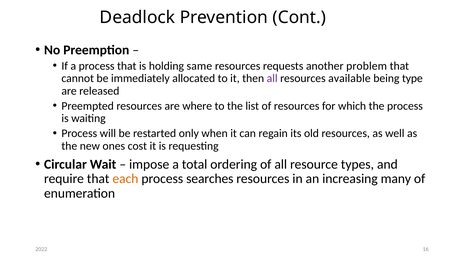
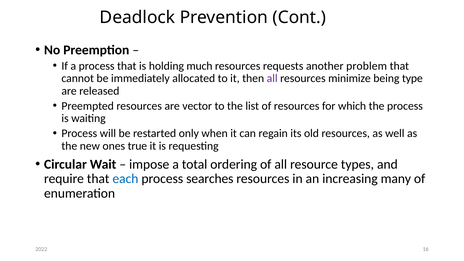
same: same -> much (199, 66)
available: available -> minimize (349, 78)
where: where -> vector (197, 106)
cost: cost -> true (137, 146)
each colour: orange -> blue (125, 179)
